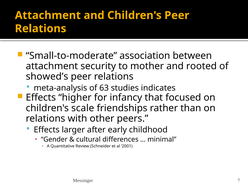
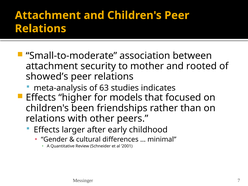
infancy: infancy -> models (126, 98)
scale: scale -> been (83, 108)
